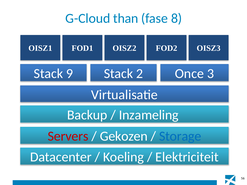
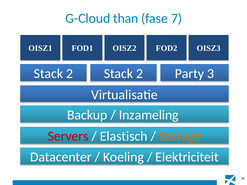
8: 8 -> 7 (177, 18)
9: 9 -> 2 (70, 74)
Once: Once -> Party (189, 74)
Gekozen: Gekozen -> Elastisch (124, 136)
Storage colour: blue -> orange (180, 136)
